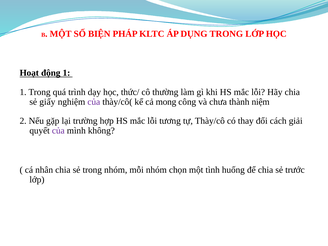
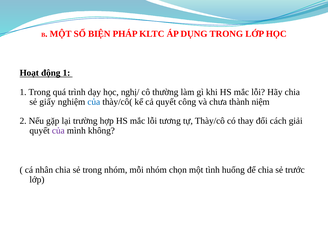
thức/: thức/ -> nghị/ (130, 92)
của colour: purple -> blue (94, 102)
cả mong: mong -> quyết (166, 102)
